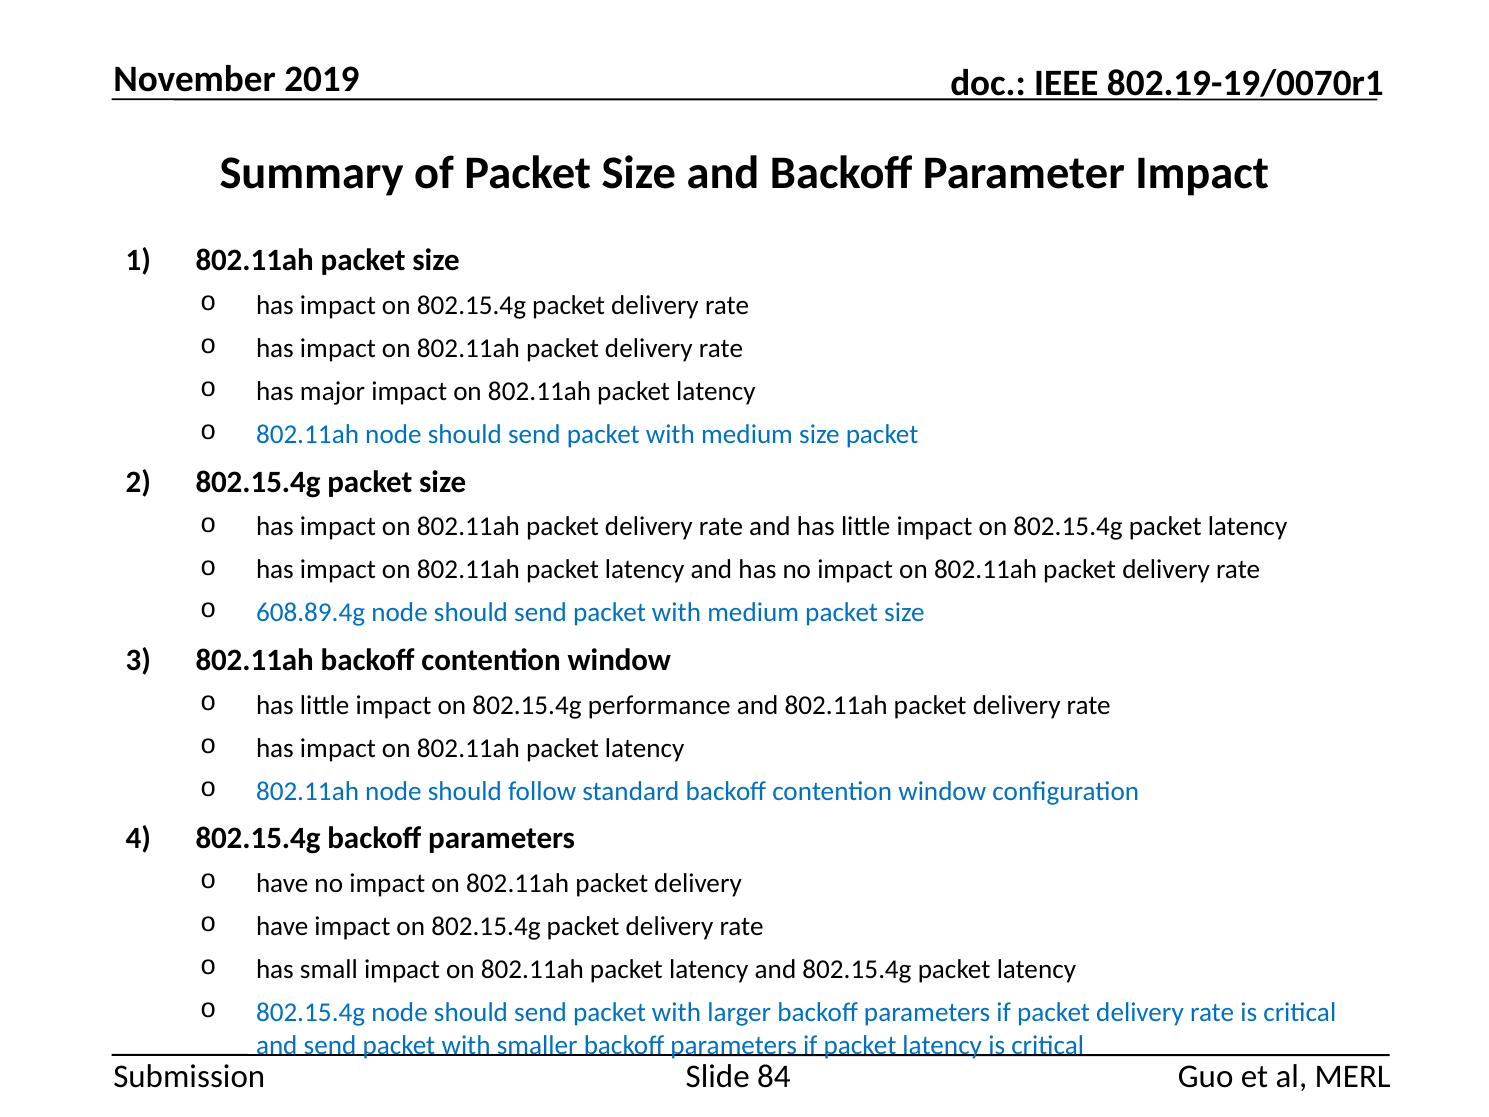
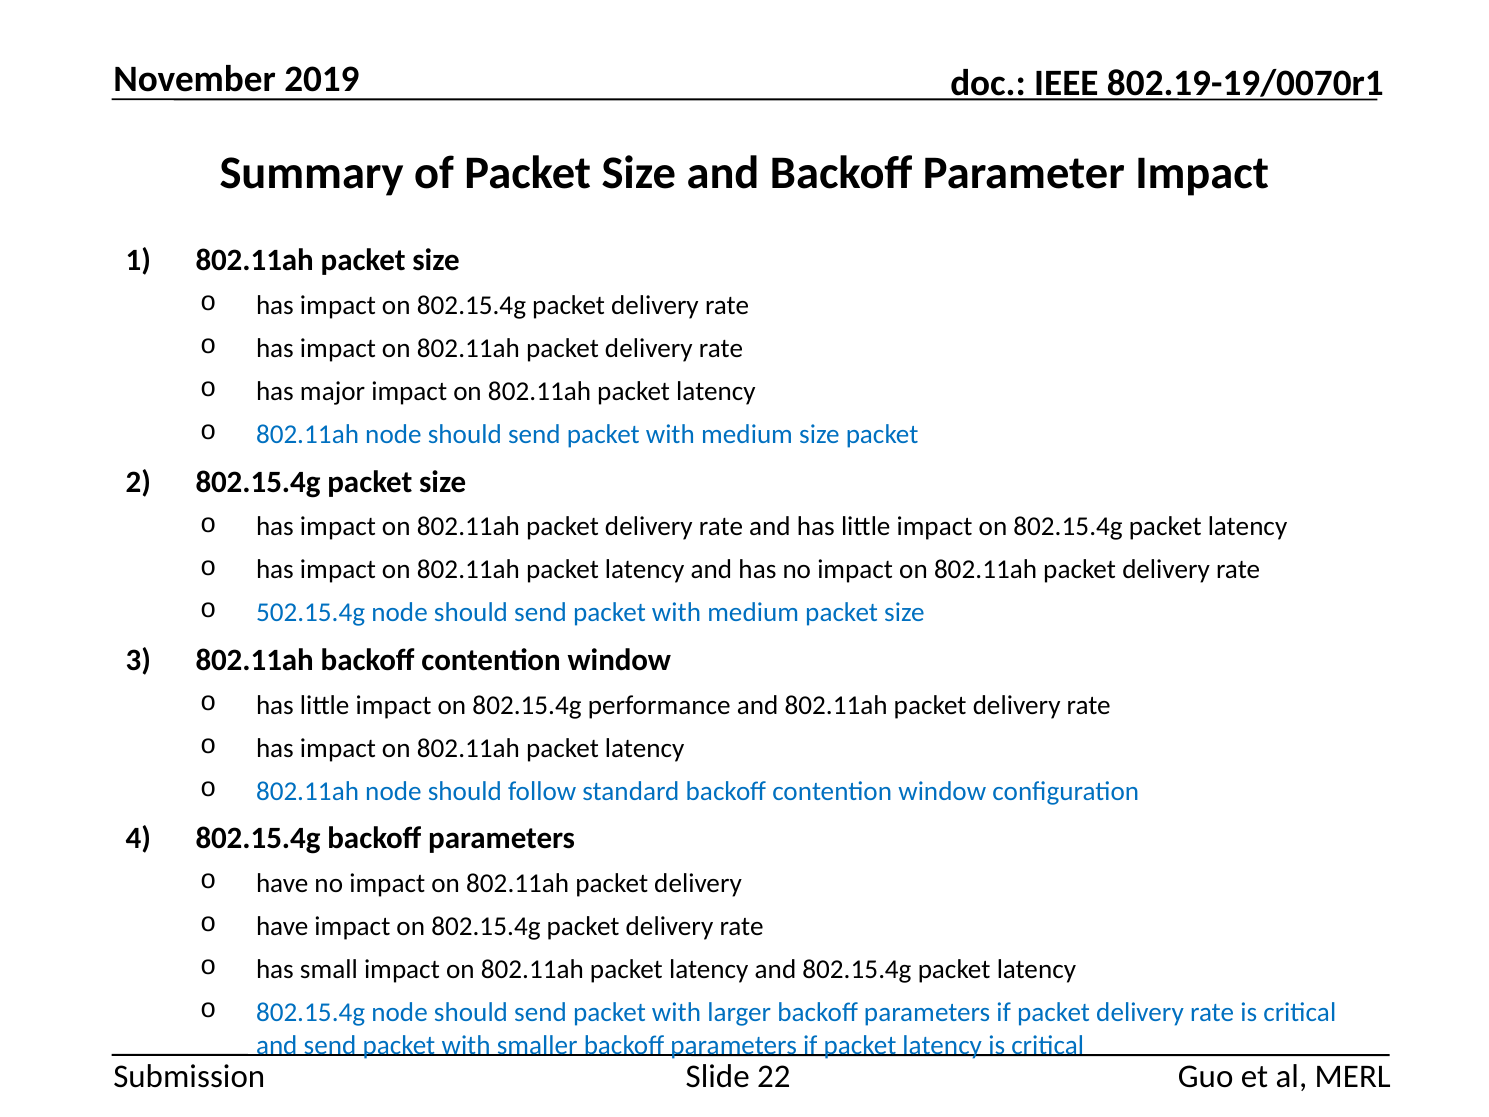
608.89.4g: 608.89.4g -> 502.15.4g (311, 613)
84: 84 -> 22 (774, 1077)
